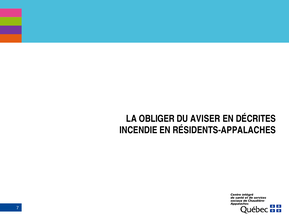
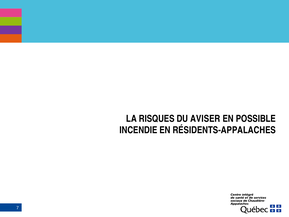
OBLIGER: OBLIGER -> RISQUES (157, 118)
DÉCRITES: DÉCRITES -> POSSIBLE (256, 118)
